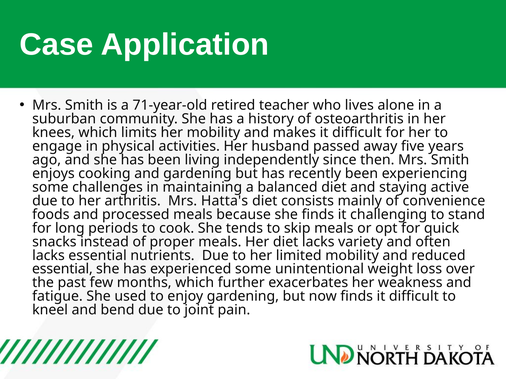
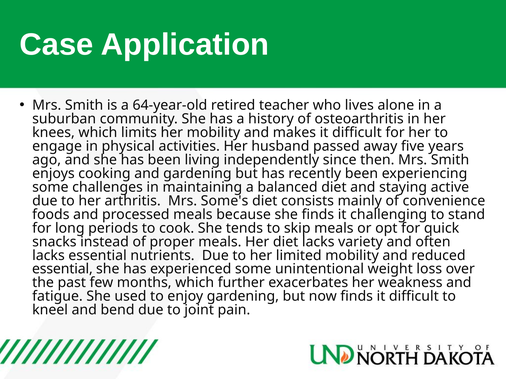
71-year-old: 71-year-old -> 64-year-old (170, 105)
Hatta's: Hatta's -> Some's (225, 201)
